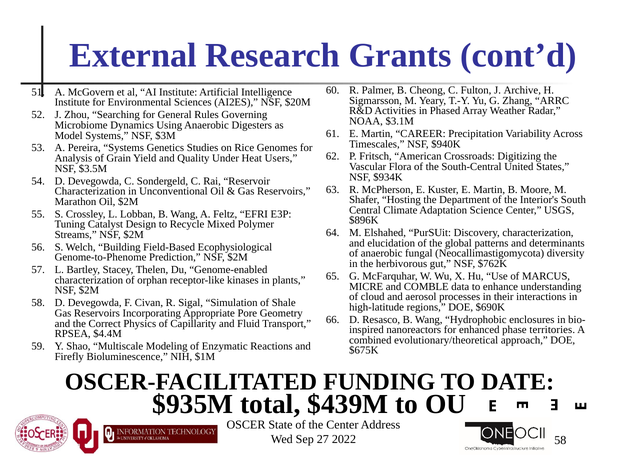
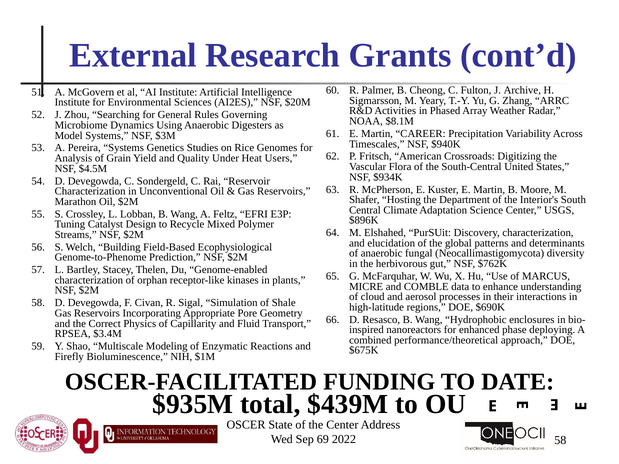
$3.1M: $3.1M -> $8.1M (400, 121)
$3.5M: $3.5M -> $4.5M (93, 169)
territories: territories -> deploying (552, 330)
$4.4M: $4.4M -> $3.4M (108, 334)
evolutionary/theoretical: evolutionary/theoretical -> performance/theoretical (446, 340)
27: 27 -> 69 (323, 439)
